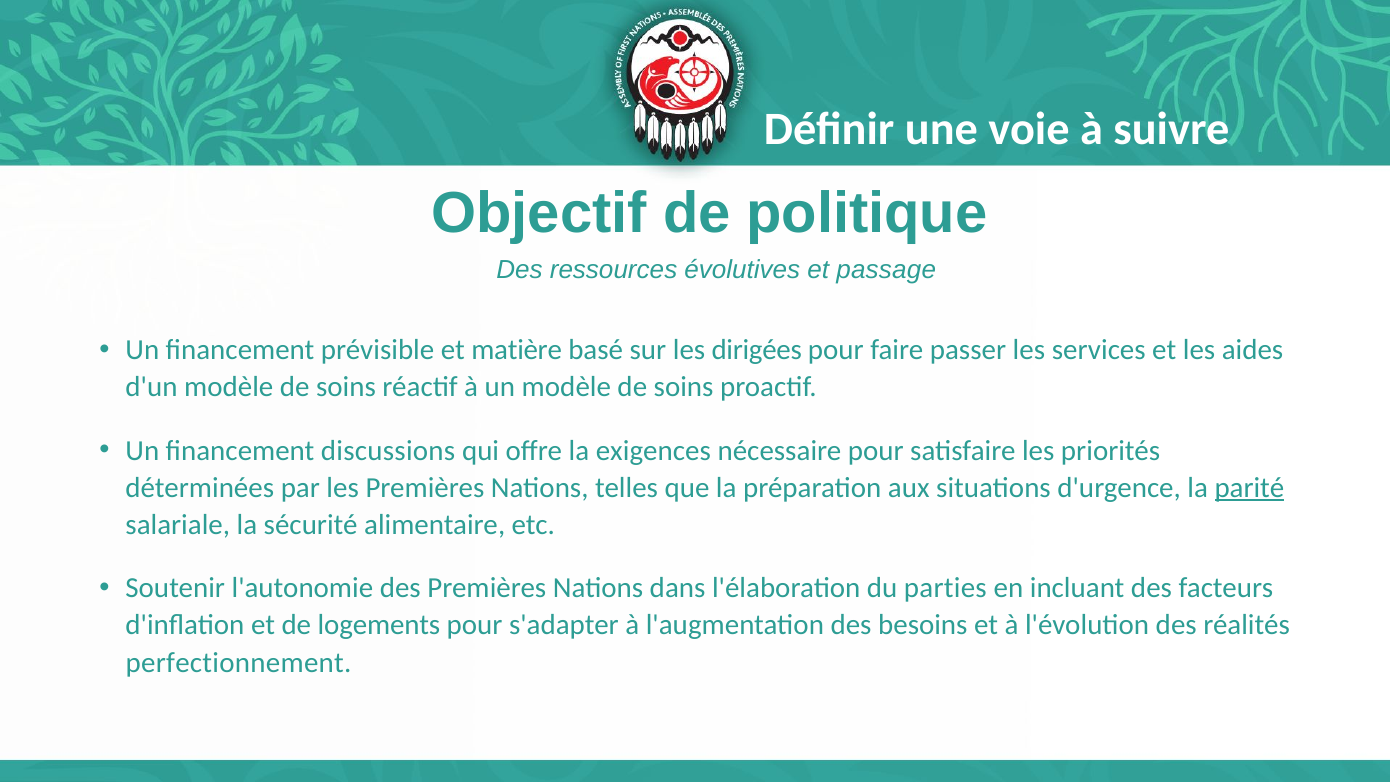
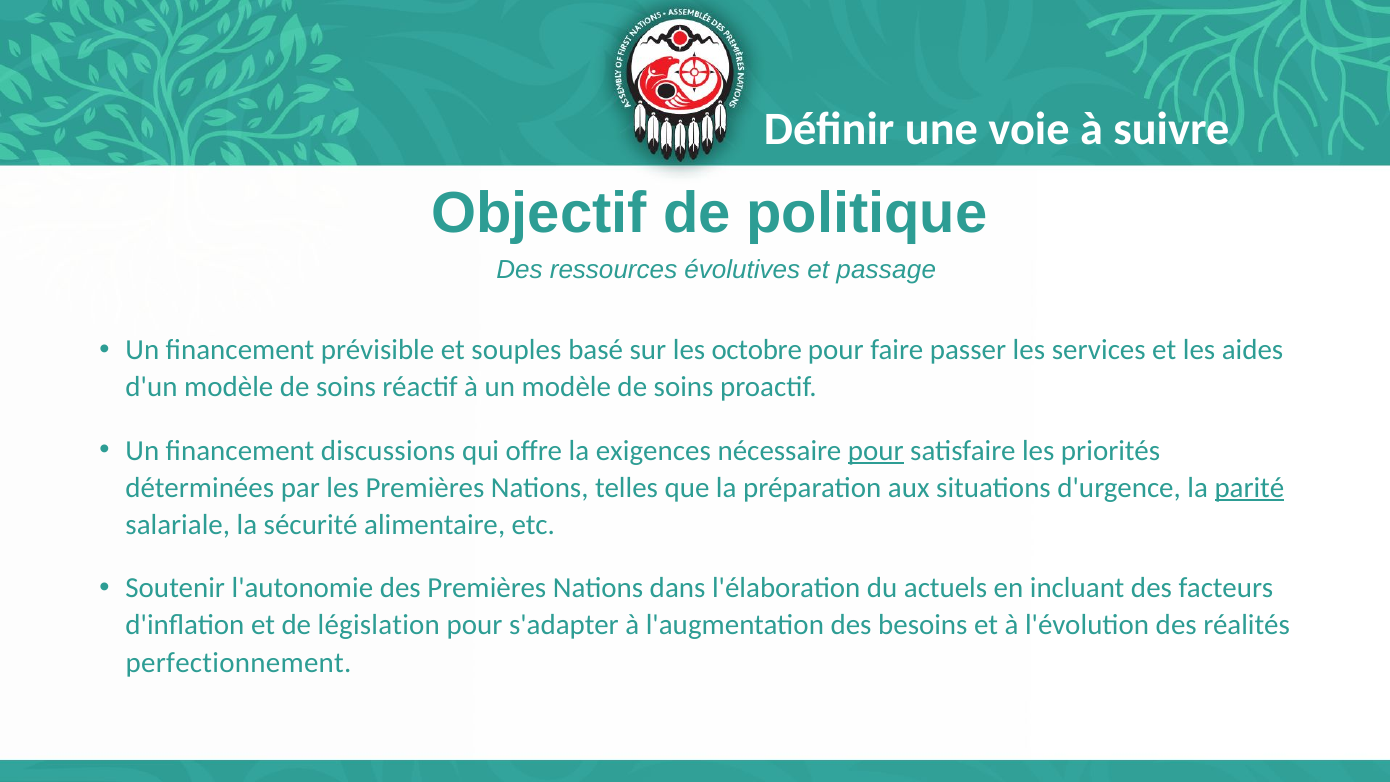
matière: matière -> souples (516, 350)
dirigées: dirigées -> octobre (757, 350)
pour underline: none -> present (876, 451)
parties: parties -> actuels (945, 588)
logements: logements -> législation (379, 625)
